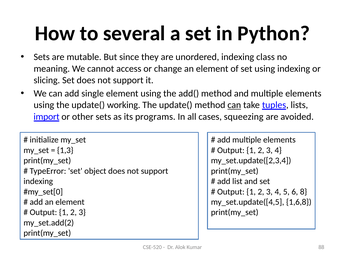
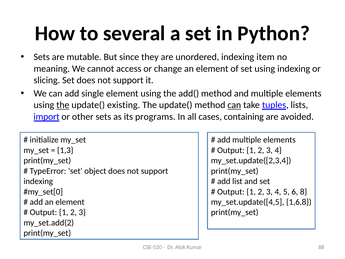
class: class -> item (265, 57)
the underline: none -> present (63, 105)
working: working -> existing (124, 105)
squeezing: squeezing -> containing (244, 117)
